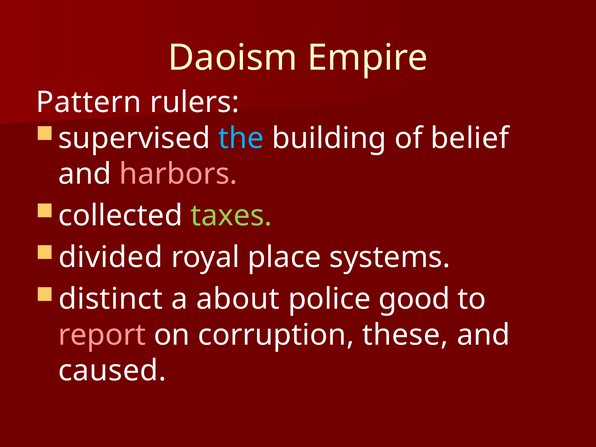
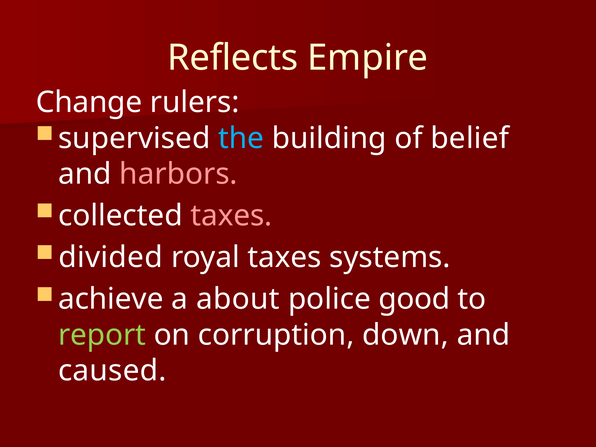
Daoism: Daoism -> Reflects (233, 58)
Pattern: Pattern -> Change (89, 102)
taxes colour: light green -> pink (231, 216)
royal place: place -> taxes (285, 257)
distinct: distinct -> achieve (111, 299)
report colour: pink -> light green (102, 335)
these: these -> down (405, 335)
